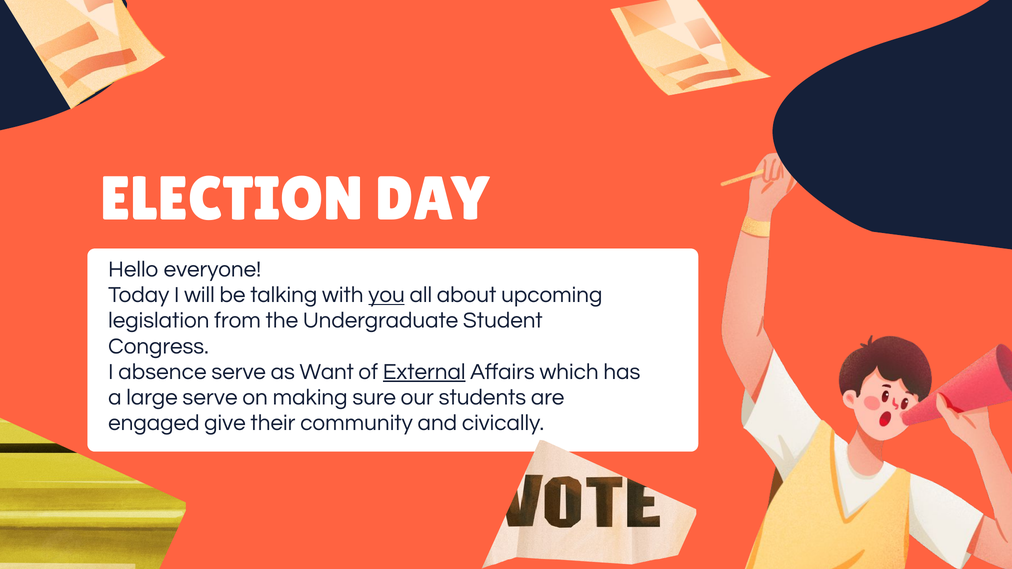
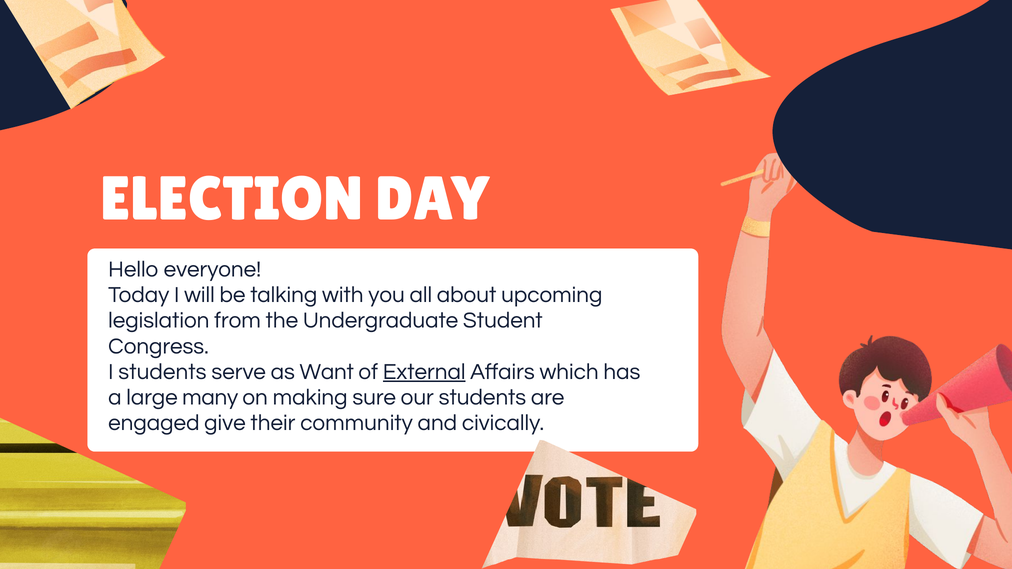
you underline: present -> none (387, 295)
I absence: absence -> students (162, 372)
large serve: serve -> many (210, 398)
